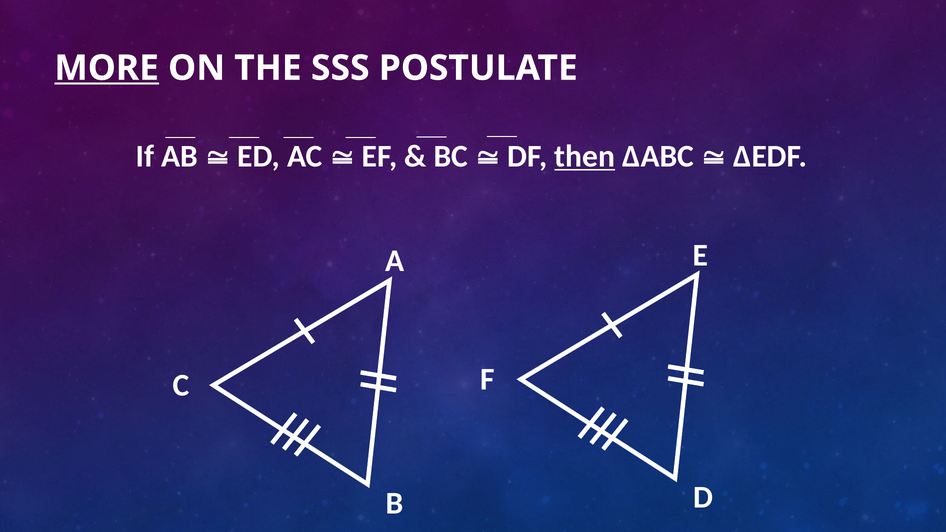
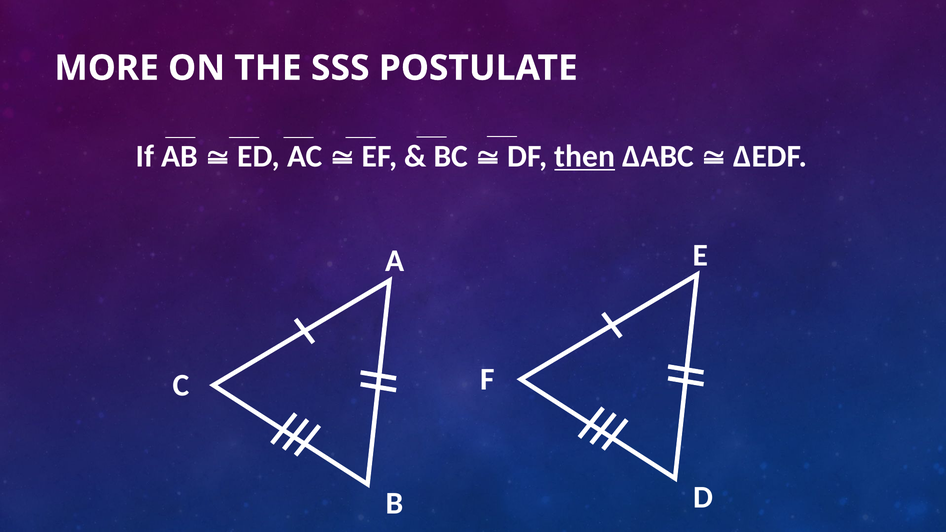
MORE underline: present -> none (107, 68)
